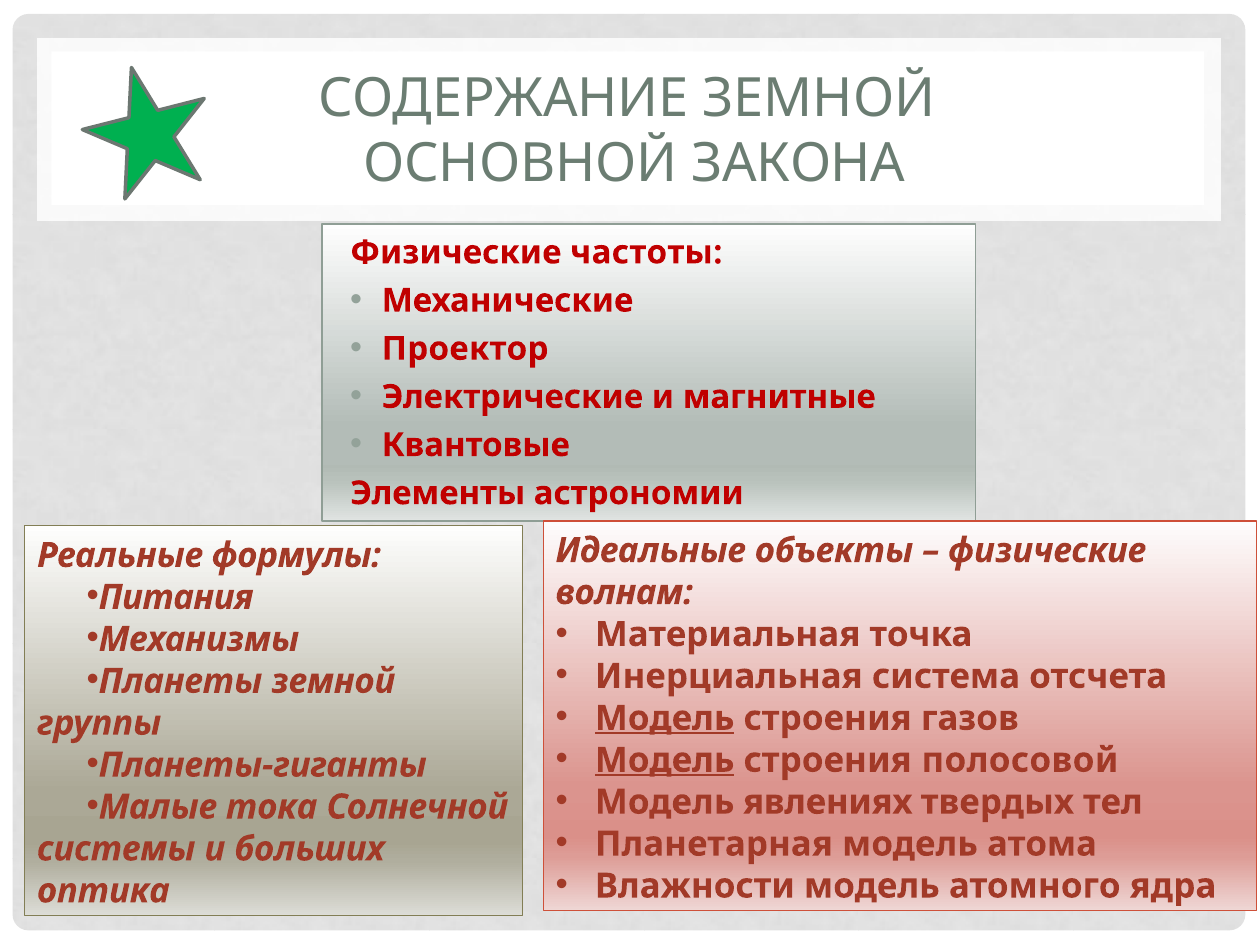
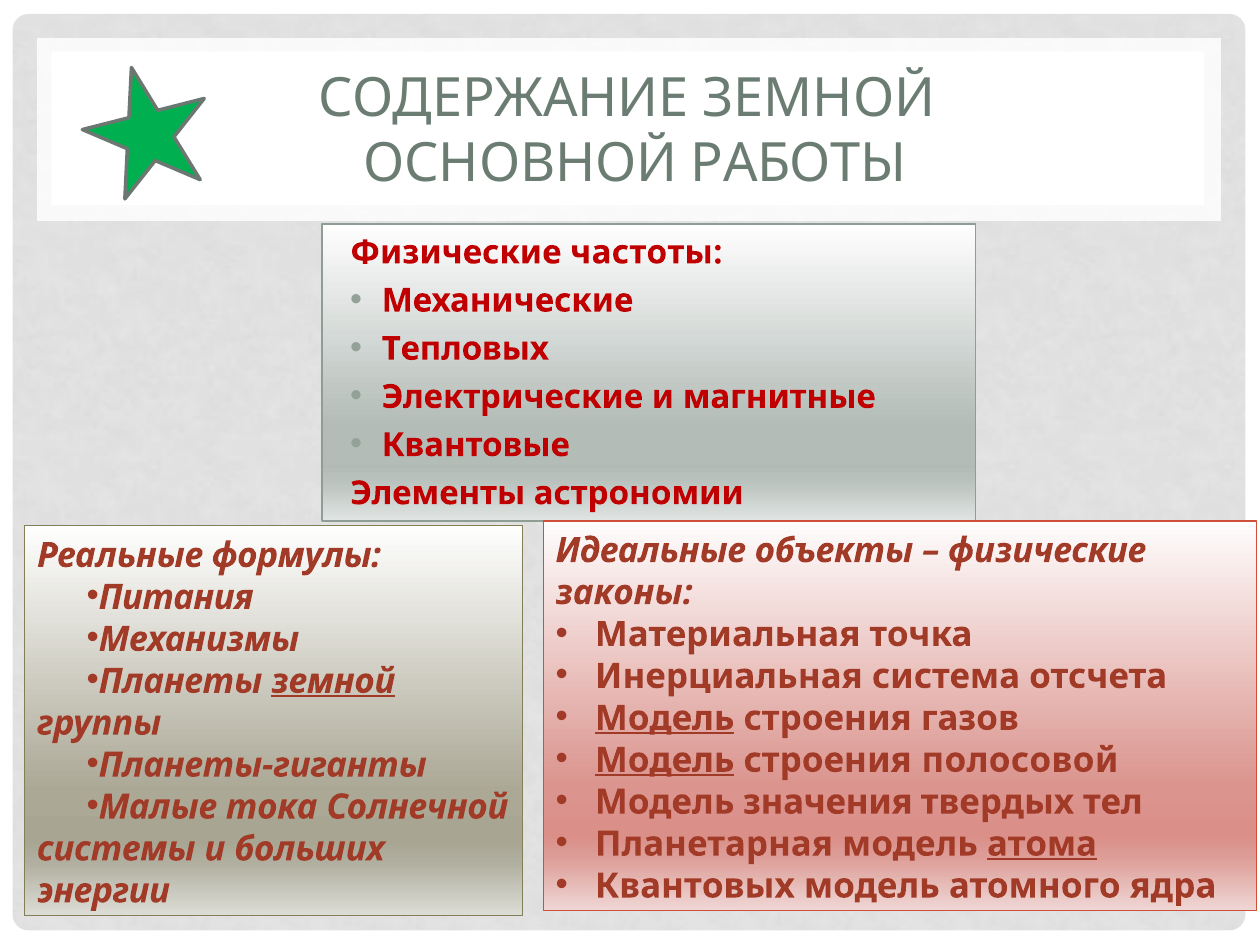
ЗАКОНА: ЗАКОНА -> РАБОТЫ (799, 164)
Проектор: Проектор -> Тепловых (465, 349)
волнам: волнам -> законы (624, 593)
земной underline: none -> present (333, 682)
явлениях: явлениях -> значения (828, 803)
атома underline: none -> present (1042, 845)
Влажности: Влажности -> Квантовых (695, 886)
оптика: оптика -> энергии (104, 891)
